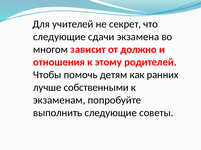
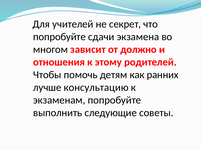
следующие: следующие -> попробуйте (59, 37)
собственными: собственными -> консультацию (96, 88)
